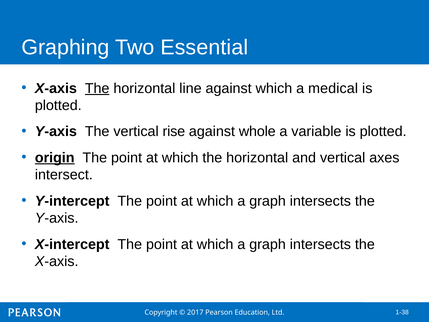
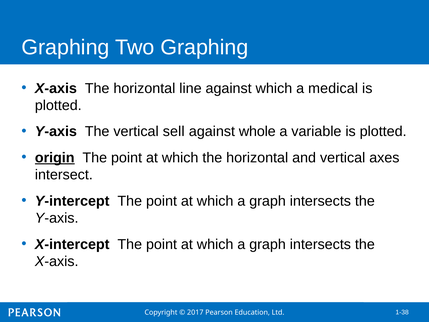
Two Essential: Essential -> Graphing (204, 47)
The underline: present -> none (97, 88)
rise: rise -> sell (174, 131)
